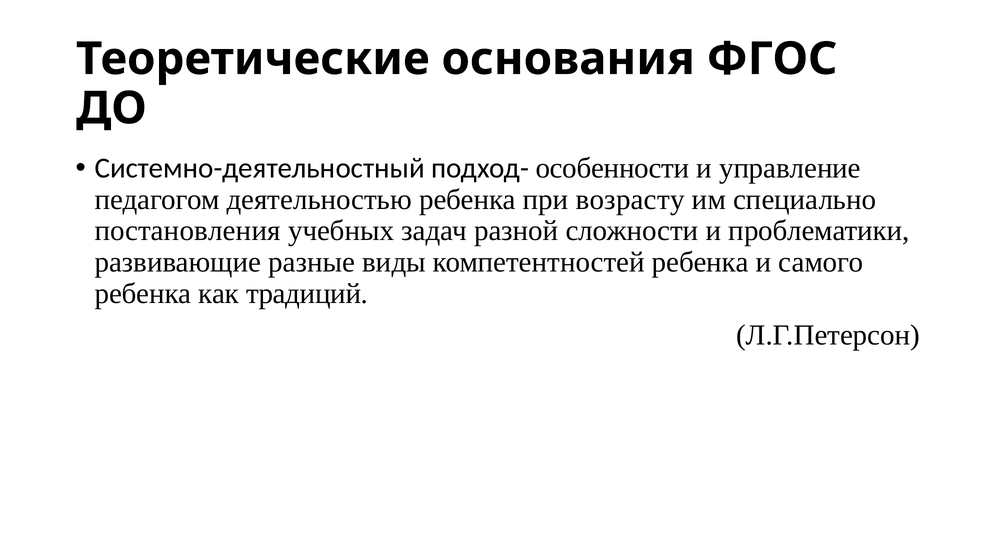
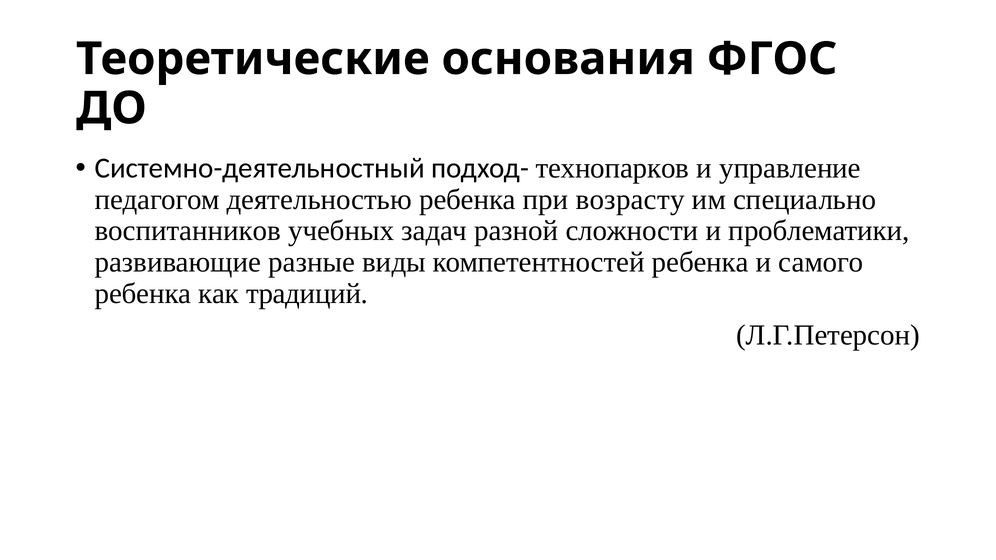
особенности: особенности -> технопарков (612, 168)
постановления: постановления -> воспитанников (188, 231)
